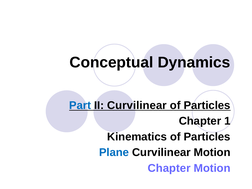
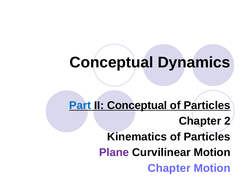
II Curvilinear: Curvilinear -> Conceptual (137, 105)
1: 1 -> 2 (227, 121)
Plane colour: blue -> purple (114, 152)
